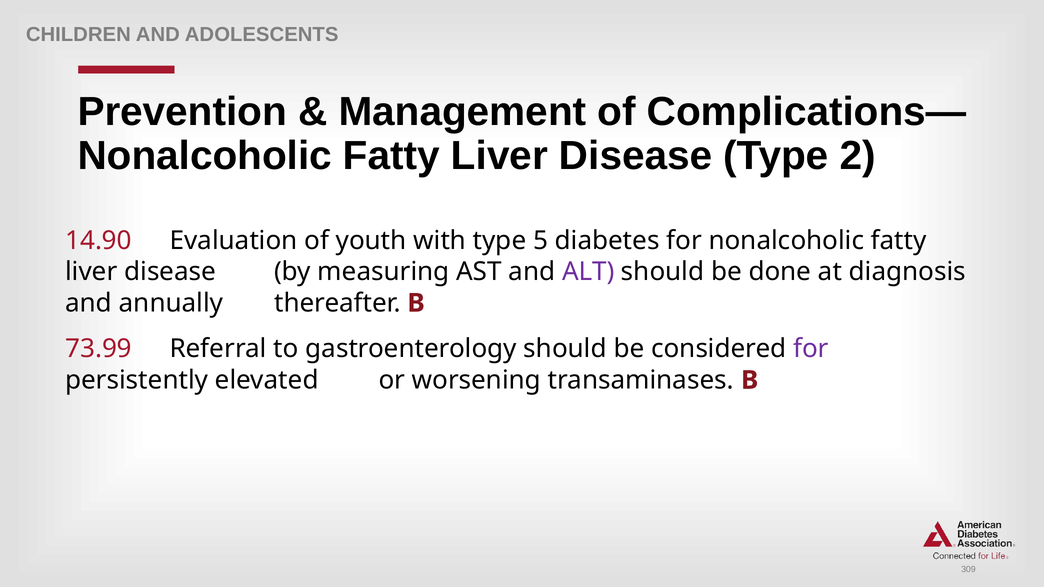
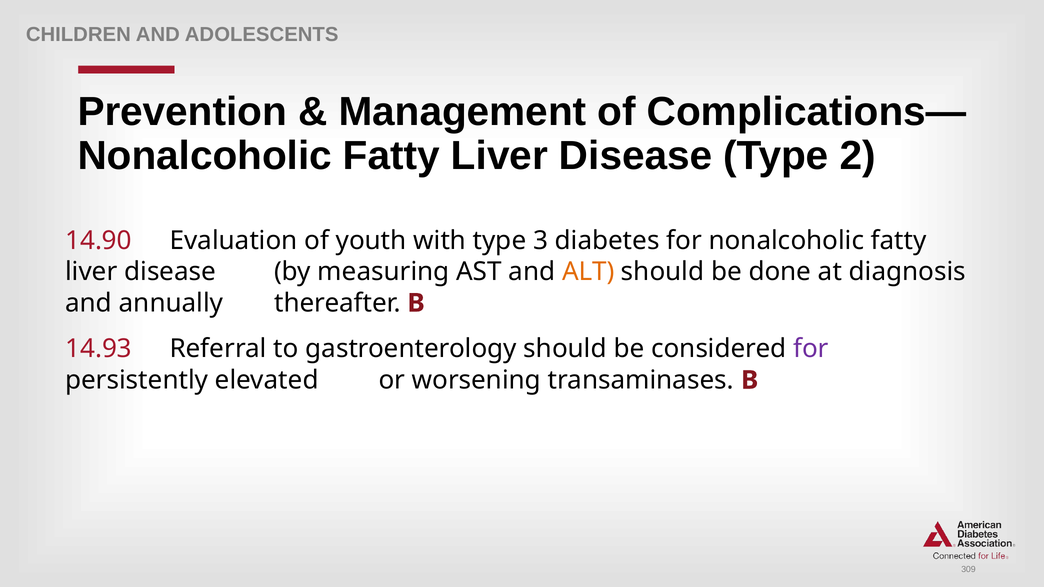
5: 5 -> 3 (541, 241)
ALT colour: purple -> orange (588, 272)
73.99: 73.99 -> 14.93 (99, 349)
